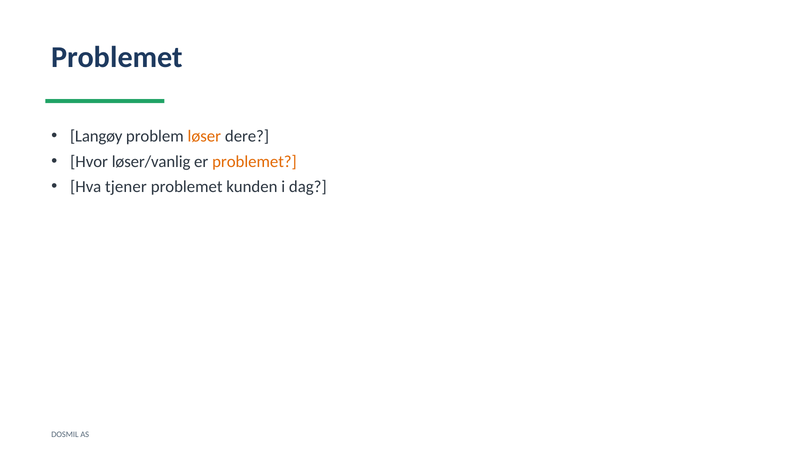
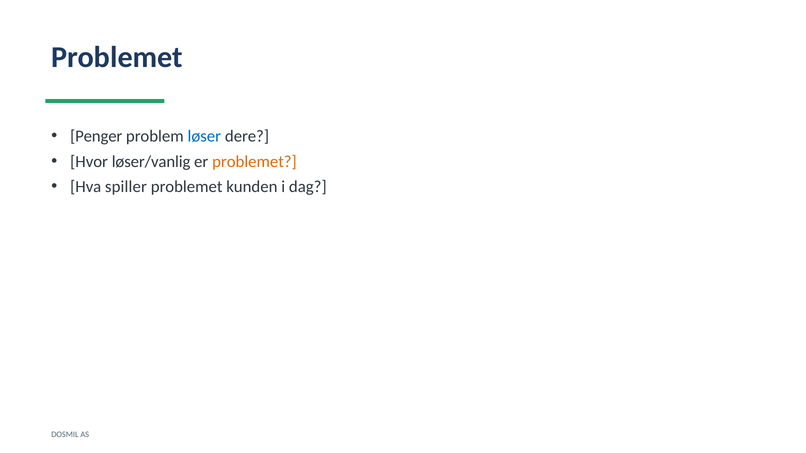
Langøy: Langøy -> Penger (96, 137)
løser colour: orange -> blue (204, 137)
tjener: tjener -> spiller (126, 187)
